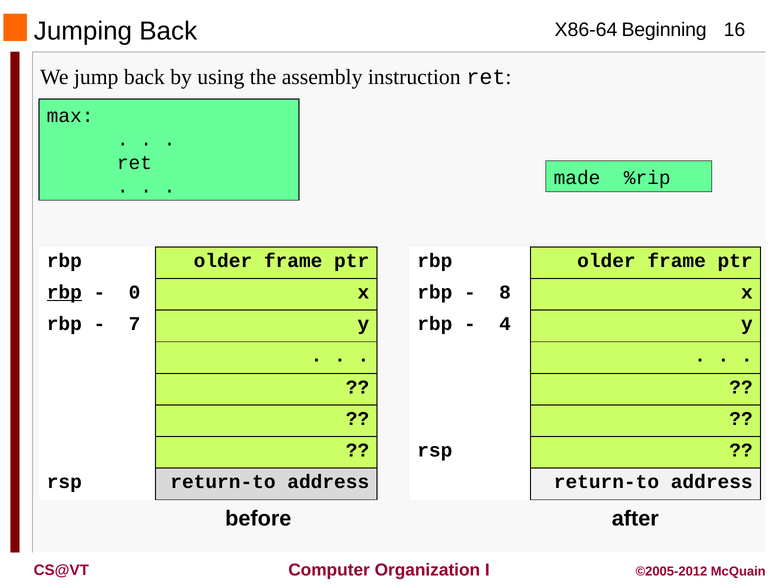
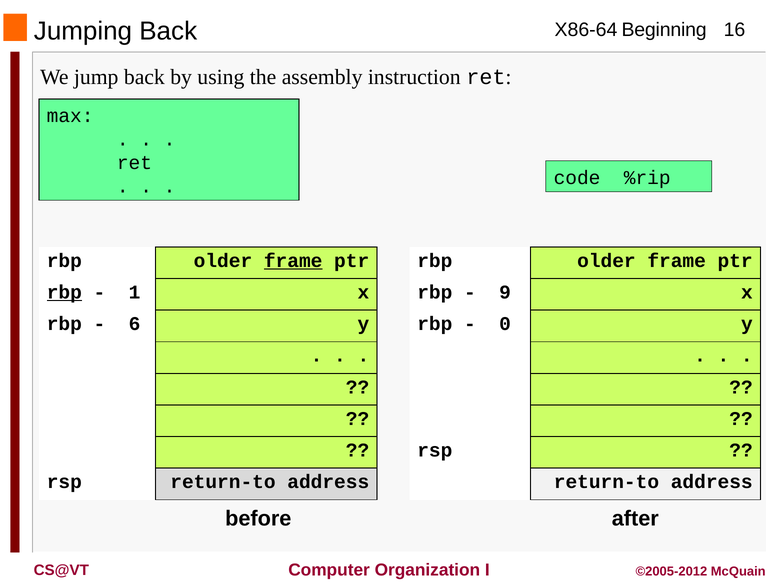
made: made -> code (577, 178)
frame underline: none -> present (293, 261)
0: 0 -> 1 (135, 292)
8: 8 -> 9 (505, 292)
7: 7 -> 6 (135, 324)
4: 4 -> 0 (505, 324)
